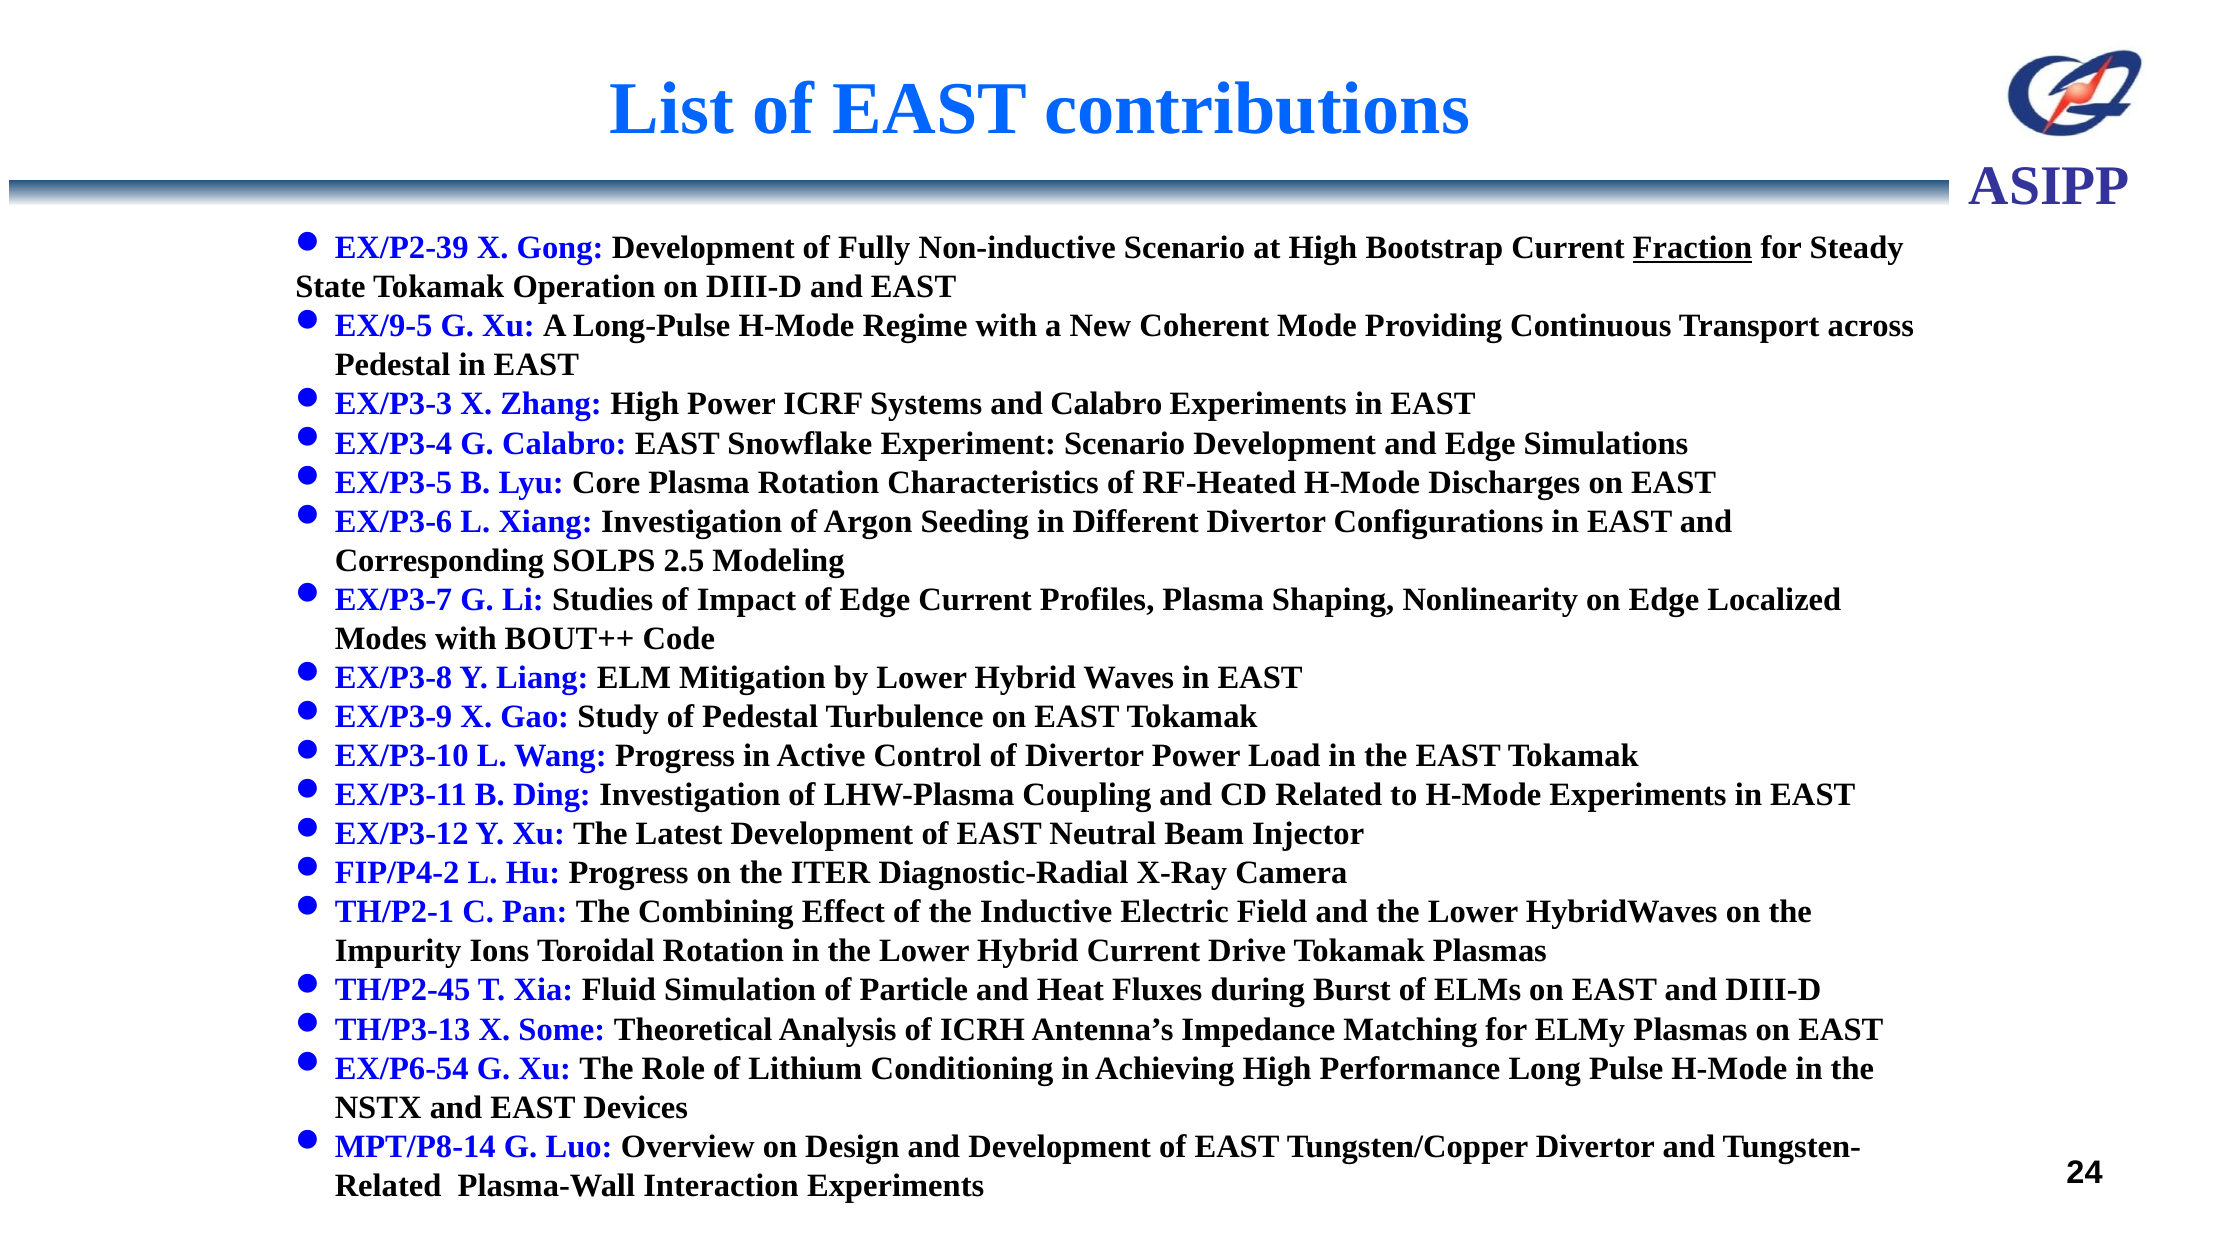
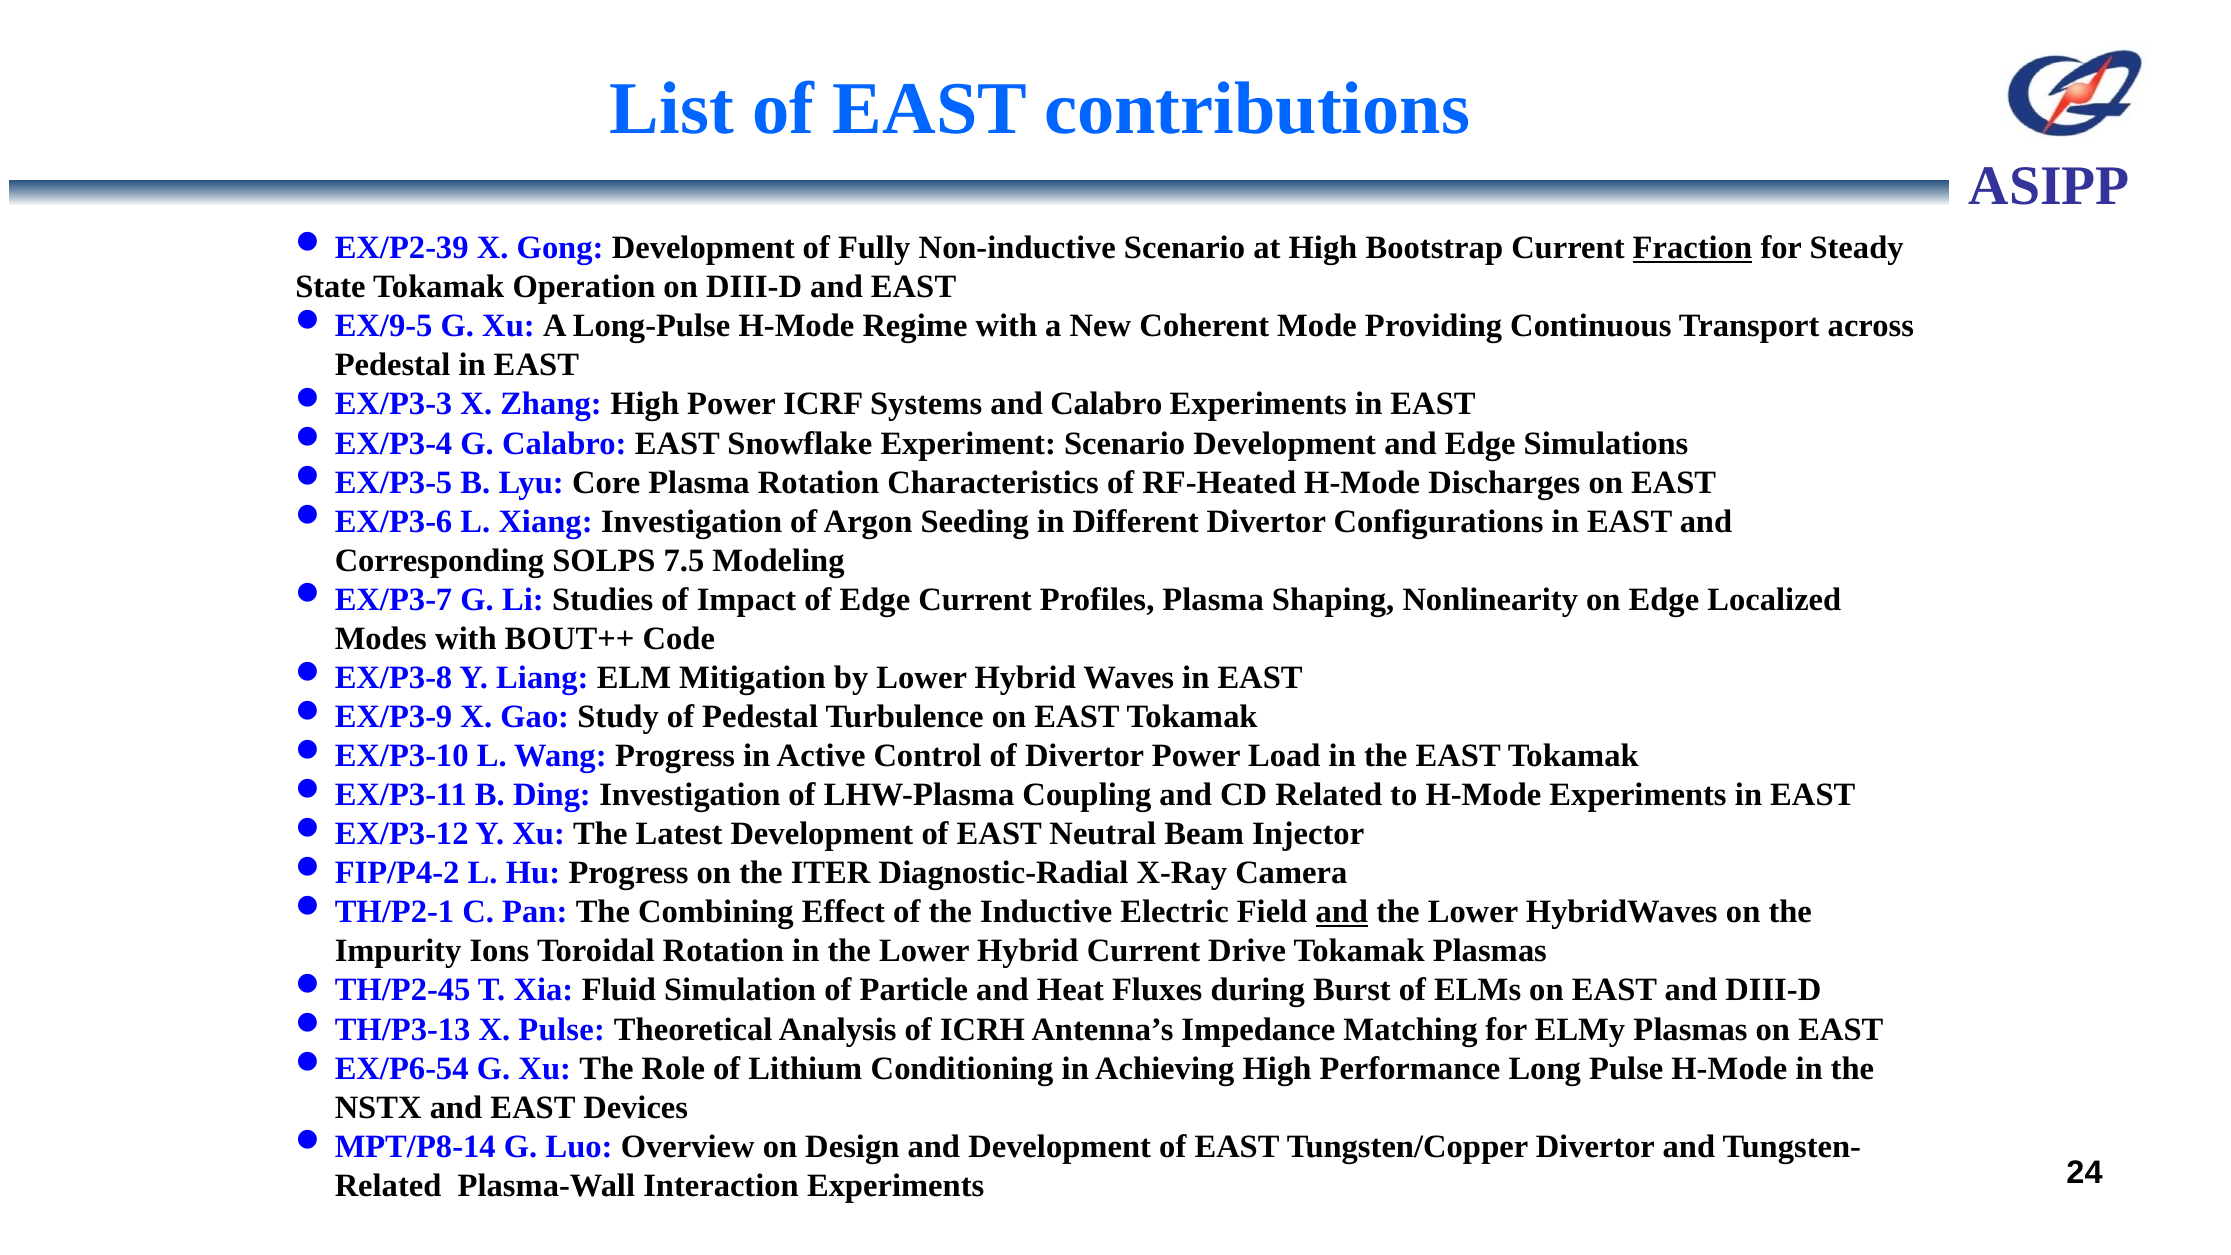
2.5: 2.5 -> 7.5 (684, 560)
and underline: none -> present (1342, 912)
X Some: Some -> Pulse (562, 1029)
